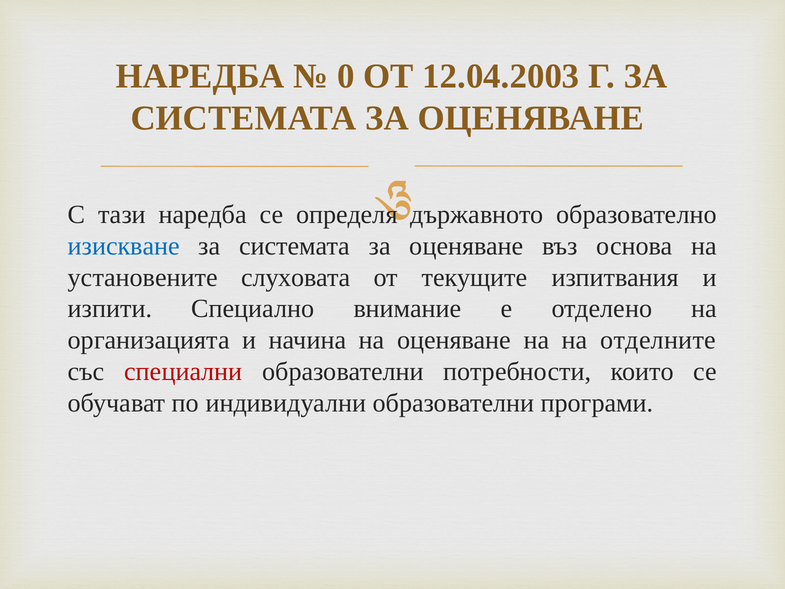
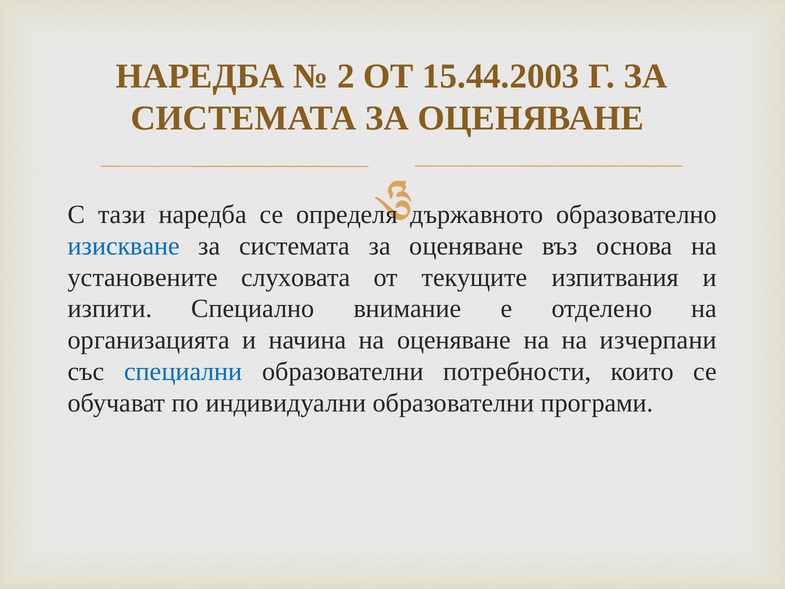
0: 0 -> 2 (346, 76)
12.04.2003: 12.04.2003 -> 15.44.2003 (501, 76)
отделните: отделните -> изчерпани (658, 340)
специални colour: red -> blue (183, 371)
